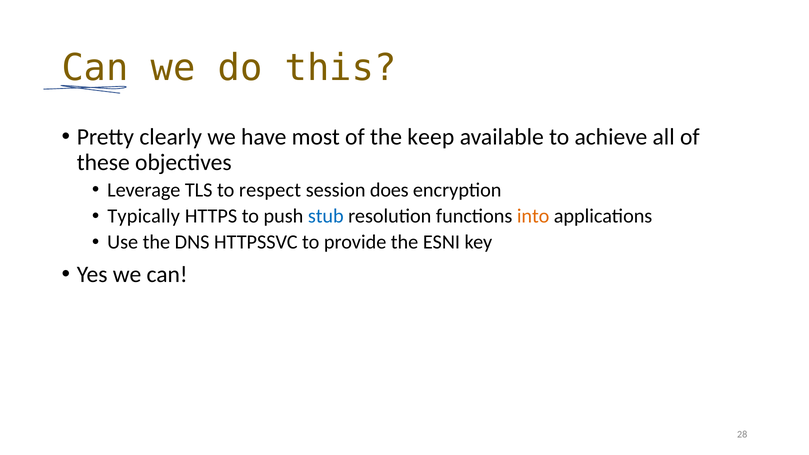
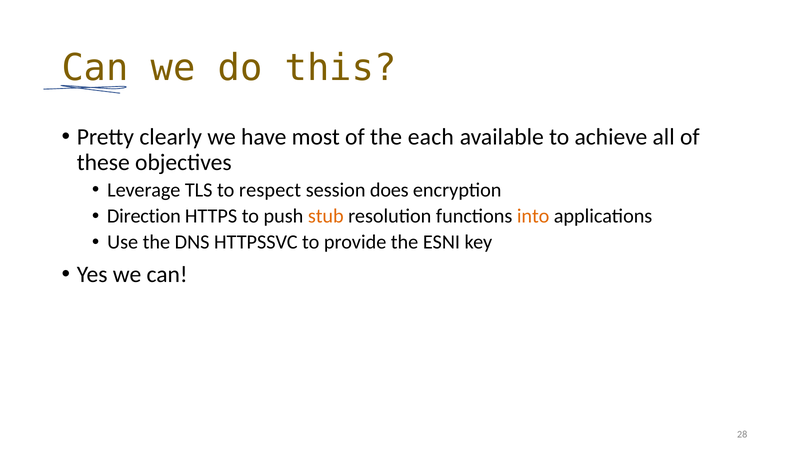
keep: keep -> each (431, 137)
Typically: Typically -> Direction (144, 216)
stub colour: blue -> orange (326, 216)
